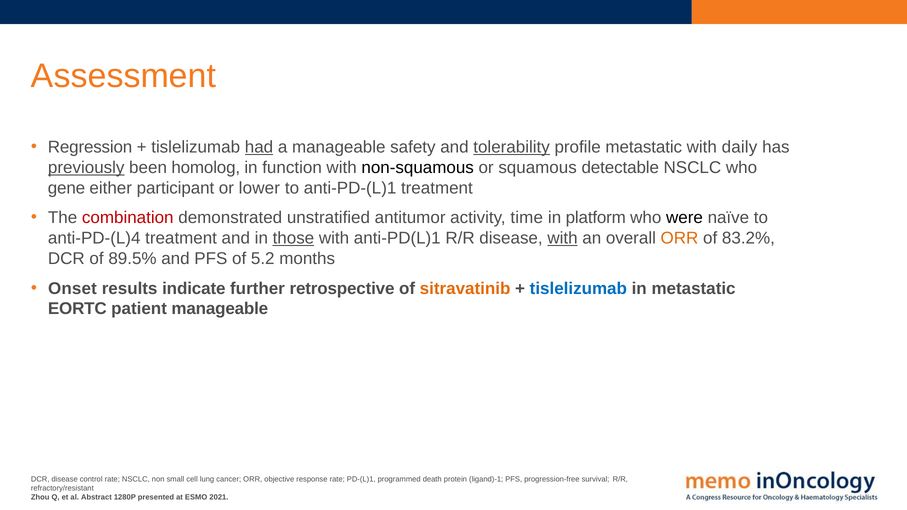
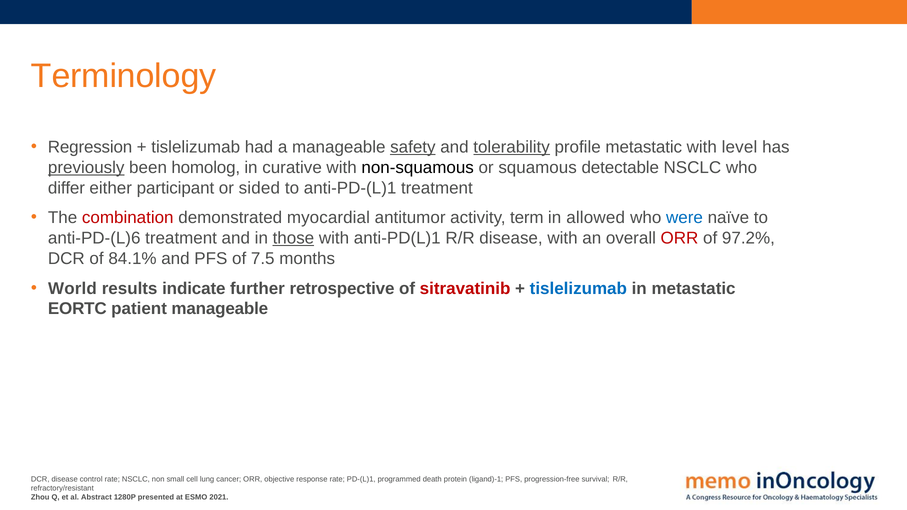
Assessment: Assessment -> Terminology (124, 76)
had underline: present -> none (259, 147)
safety underline: none -> present (413, 147)
daily: daily -> level (739, 147)
function: function -> curative (292, 168)
gene: gene -> differ (66, 188)
lower: lower -> sided (259, 188)
unstratified: unstratified -> myocardial (328, 218)
time: time -> term (527, 218)
platform: platform -> allowed (596, 218)
were colour: black -> blue (684, 218)
anti-PD-(L)4: anti-PD-(L)4 -> anti-PD-(L)6 (94, 238)
with underline: present -> none (562, 238)
ORR colour: orange -> red (679, 238)
83.2%: 83.2% -> 97.2% (748, 238)
89.5%: 89.5% -> 84.1% (132, 259)
5.2: 5.2 -> 7.5 (263, 259)
Onset: Onset -> World (72, 289)
sitravatinib colour: orange -> red (465, 289)
